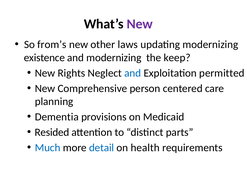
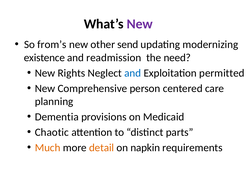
laws: laws -> send (128, 45)
and modernizing: modernizing -> readmission (114, 58)
keep: keep -> need (177, 58)
Resided: Resided -> Chaotic (52, 132)
Much colour: blue -> orange (48, 148)
detail colour: blue -> orange (102, 148)
health: health -> napkin (145, 148)
